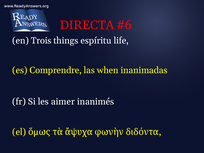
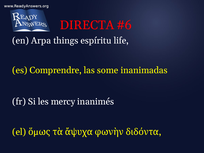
Trois: Trois -> Arpa (41, 41)
when: when -> some (108, 70)
aimer: aimer -> mercy (63, 102)
